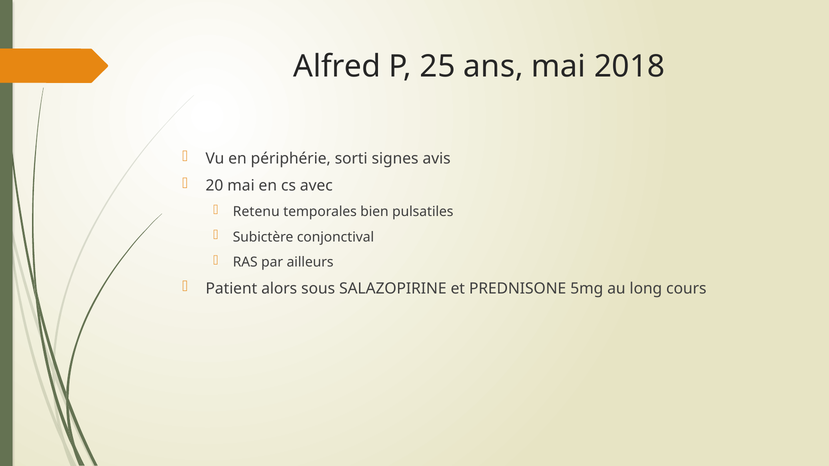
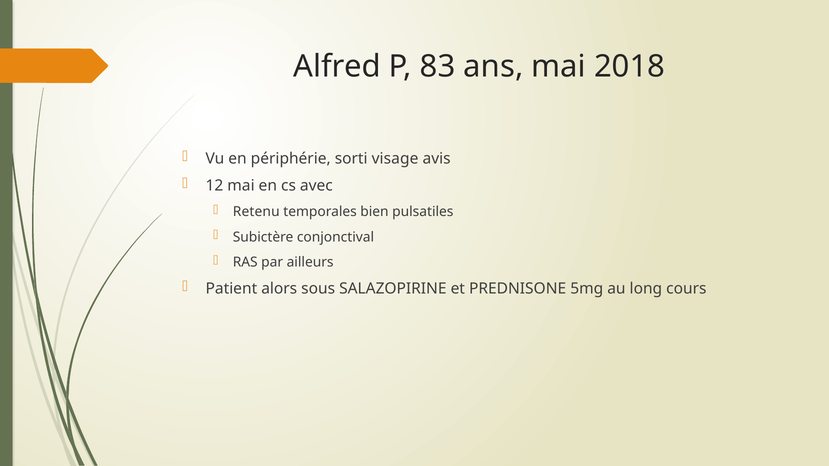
25: 25 -> 83 (438, 66)
signes: signes -> visage (395, 159)
20: 20 -> 12 (214, 186)
